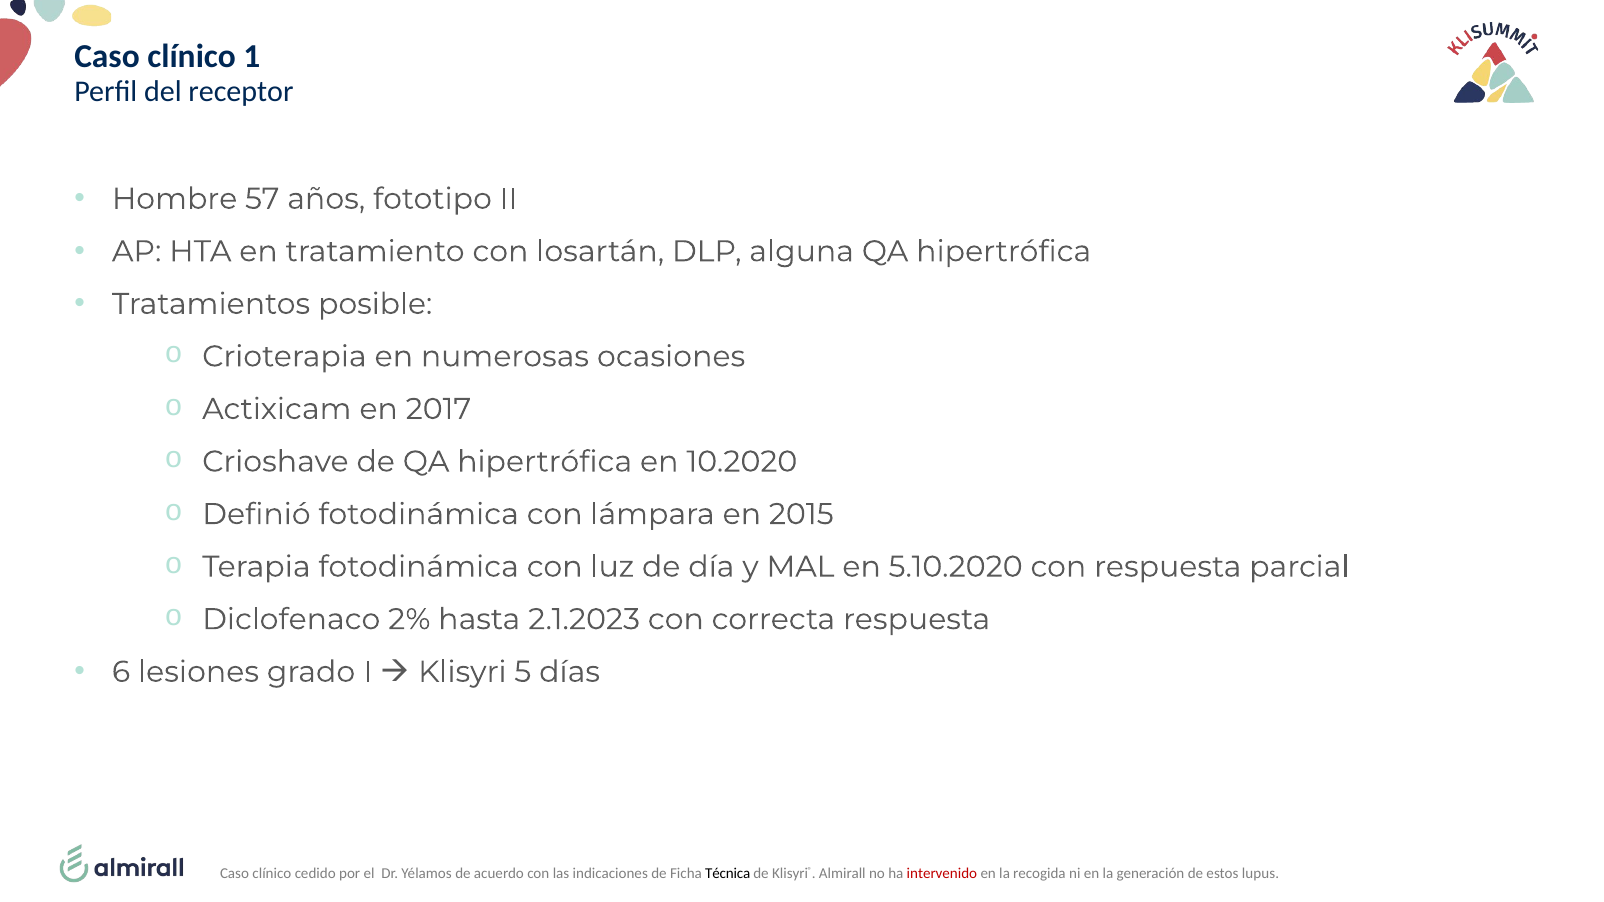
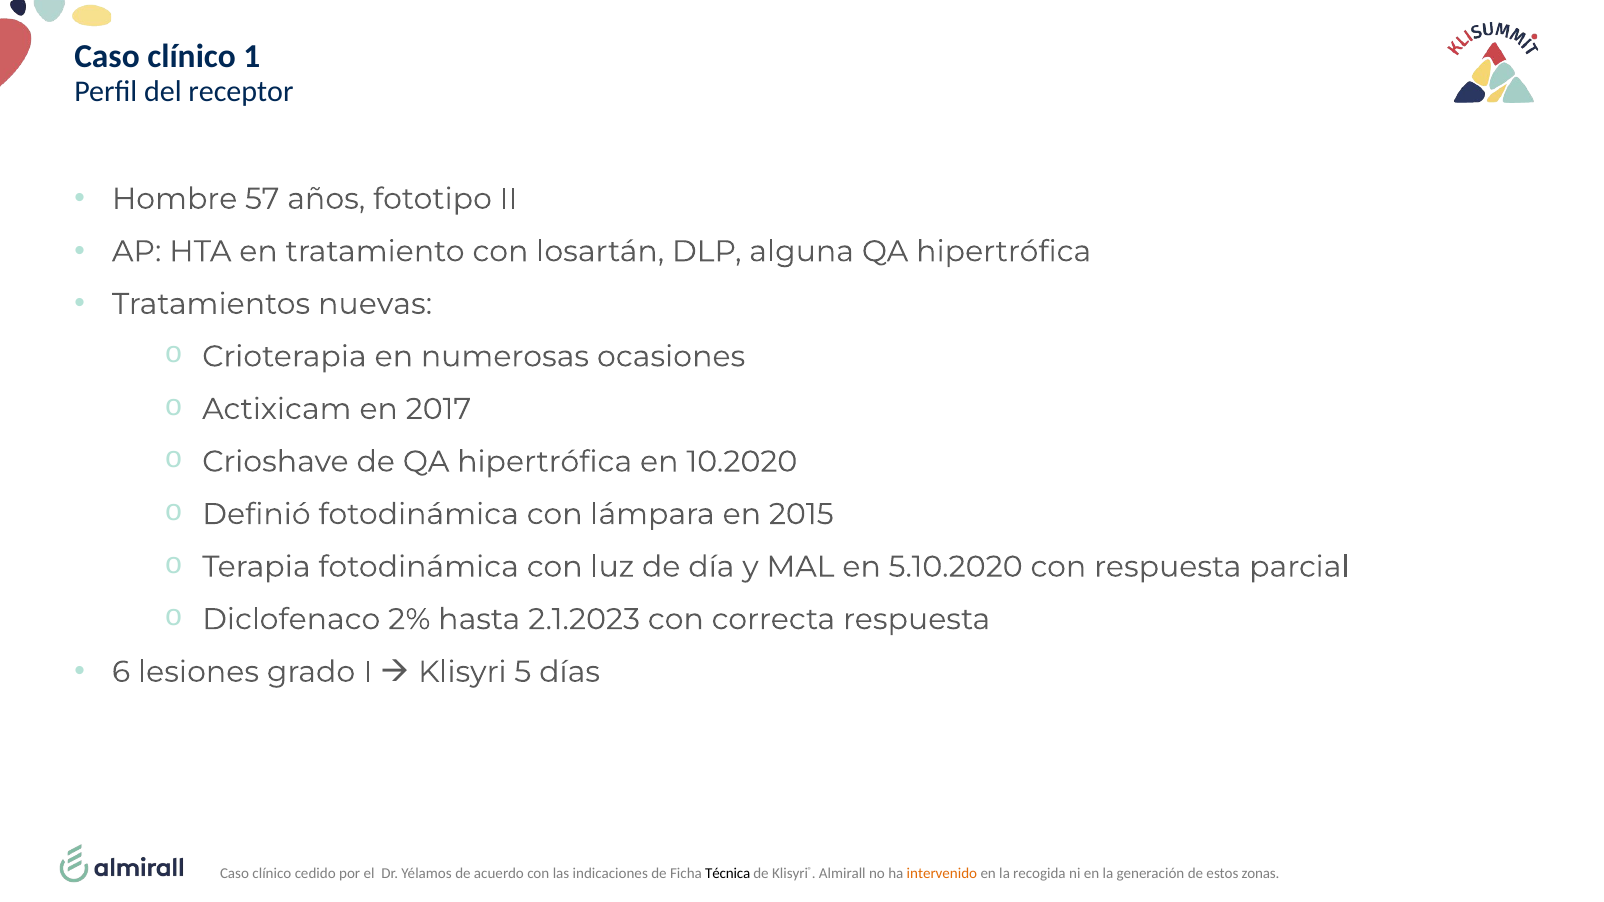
posible: posible -> nuevas (375, 304)
intervenido colour: red -> orange (942, 874)
lupus: lupus -> zonas (1261, 874)
